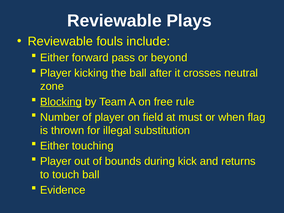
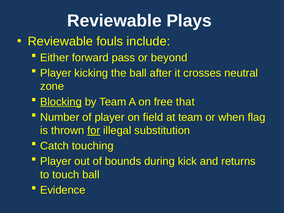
rule: rule -> that (185, 102)
at must: must -> team (190, 117)
for underline: none -> present (94, 130)
Either: Either -> Catch (55, 146)
